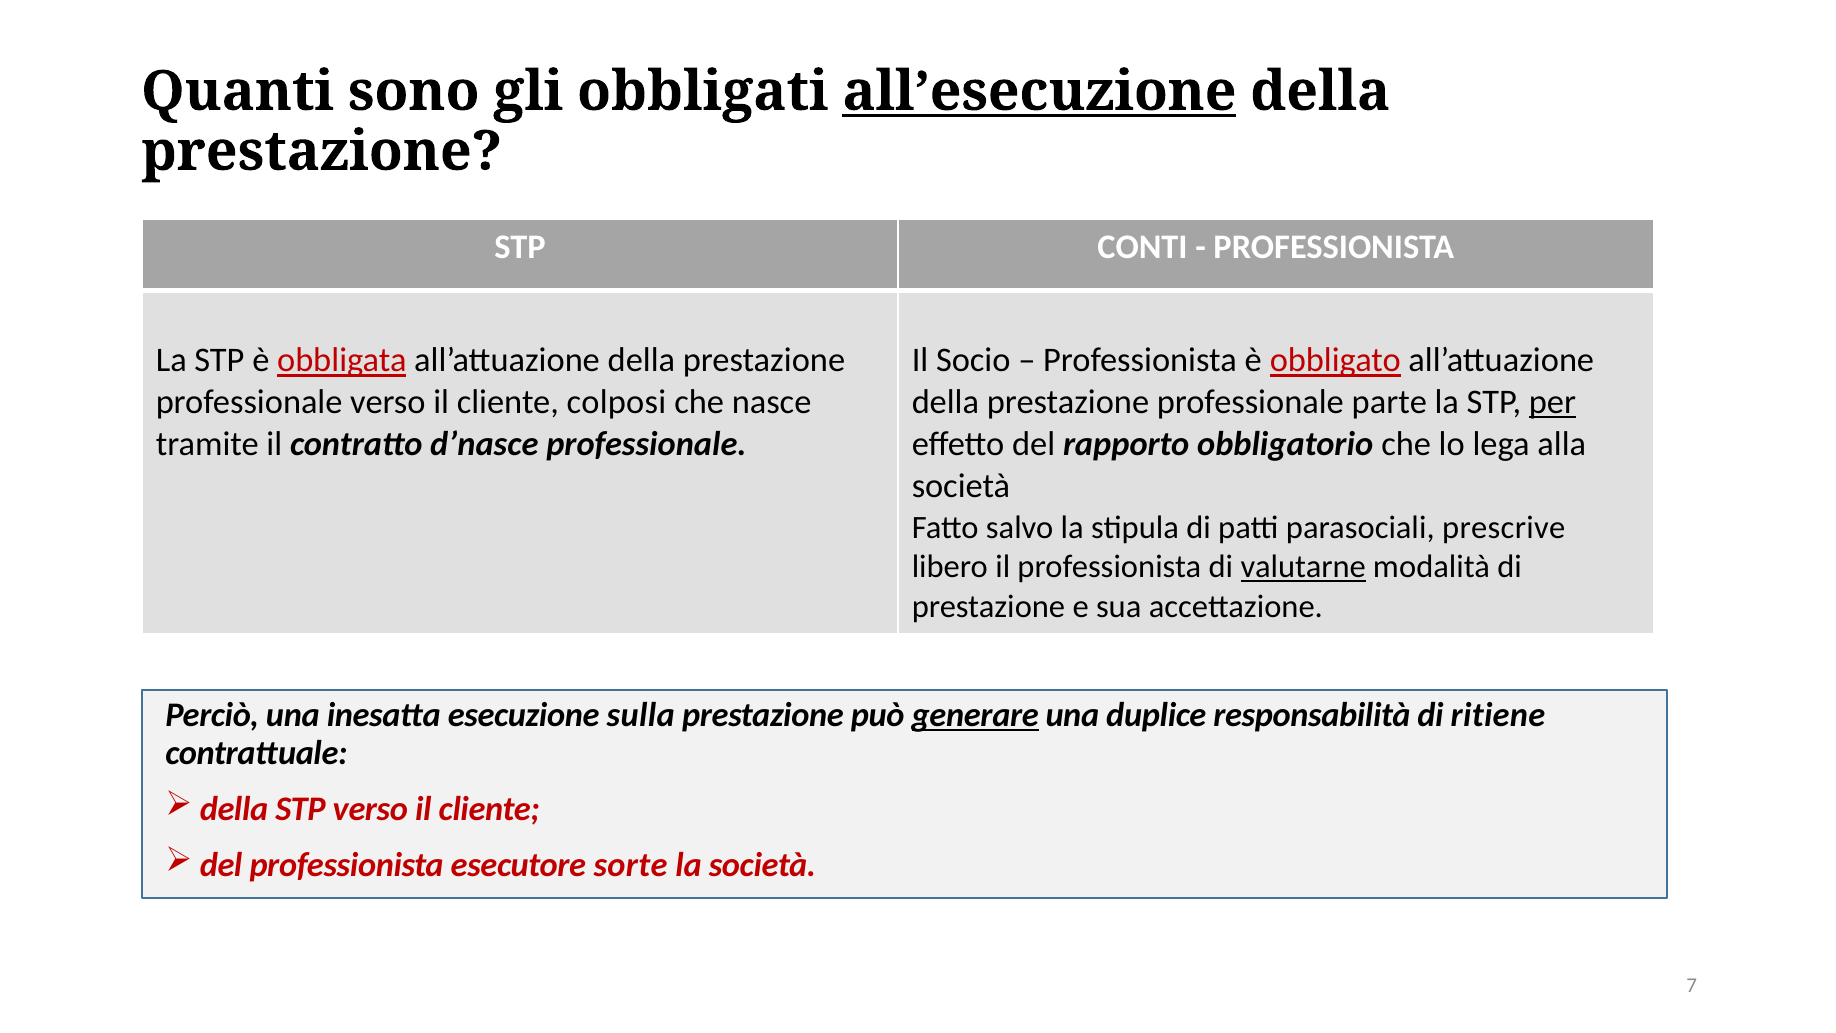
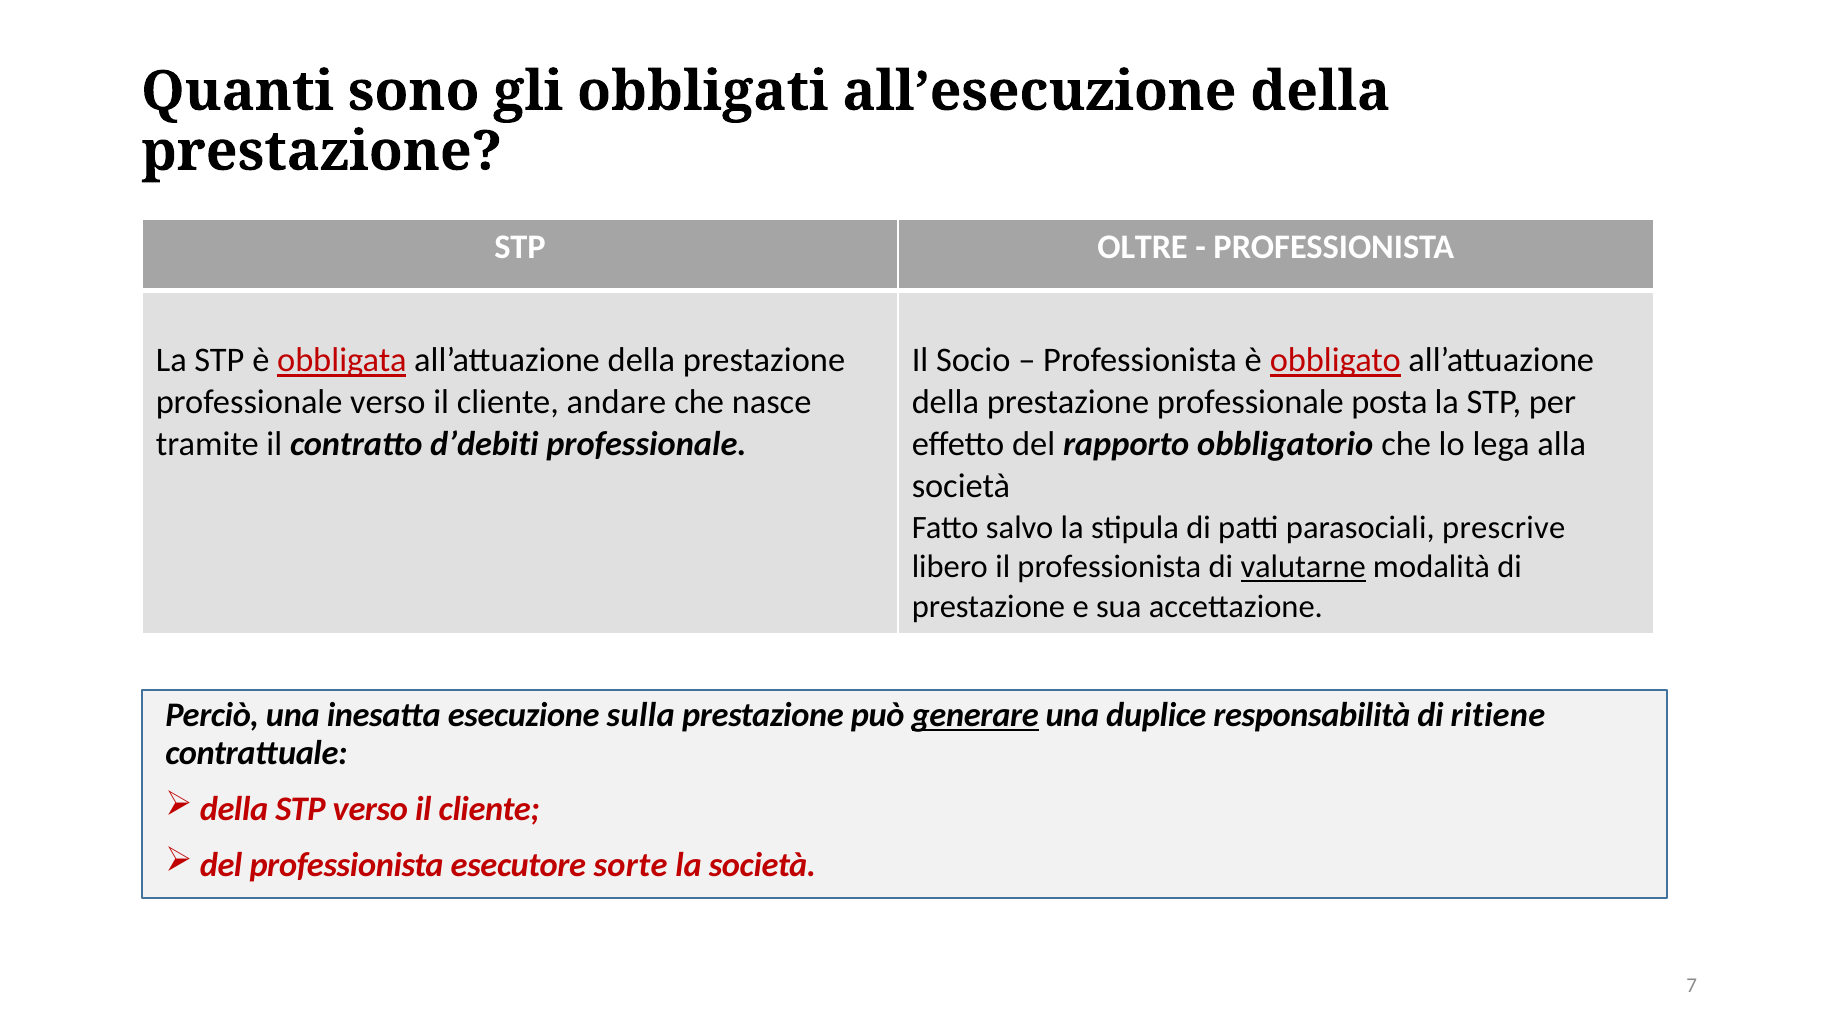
all’esecuzione underline: present -> none (1039, 92)
CONTI: CONTI -> OLTRE (1143, 247)
colposi: colposi -> andare (616, 402)
parte: parte -> posta (1389, 402)
per underline: present -> none (1553, 402)
d’nasce: d’nasce -> d’debiti (484, 444)
